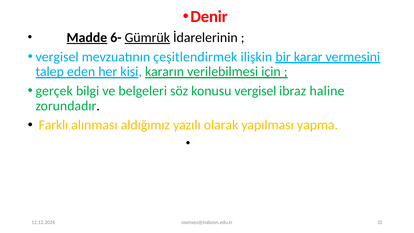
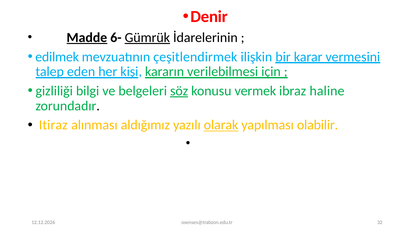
vergisel: vergisel -> edilmek (57, 57)
gerçek: gerçek -> gizliliği (54, 91)
söz underline: none -> present (179, 91)
konusu vergisel: vergisel -> vermek (255, 91)
Farklı: Farklı -> Itiraz (53, 125)
olarak underline: none -> present (221, 125)
yapma: yapma -> olabilir (318, 125)
